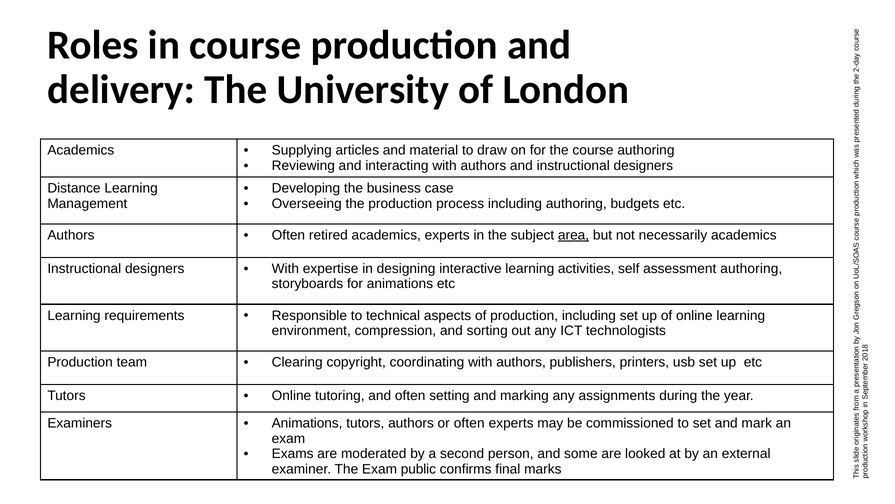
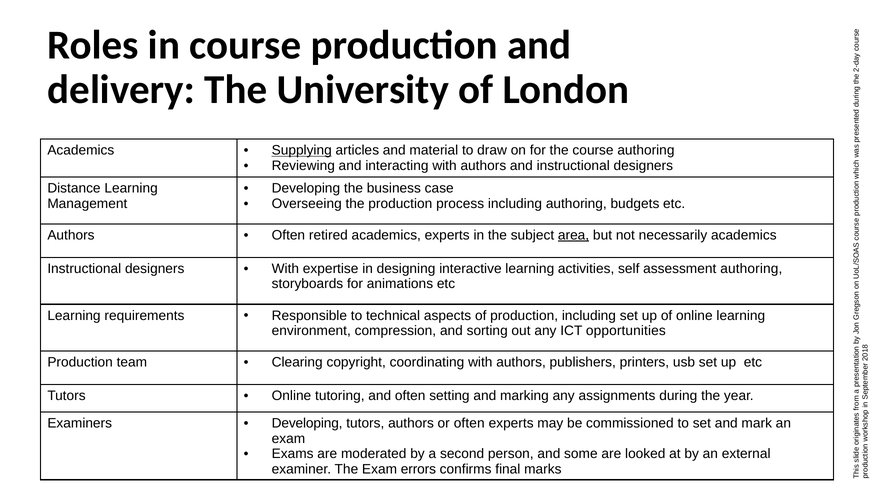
Supplying underline: none -> present (302, 150)
technologists: technologists -> opportunities (626, 330)
Animations: Animations -> Developing (307, 423)
public: public -> errors (418, 468)
